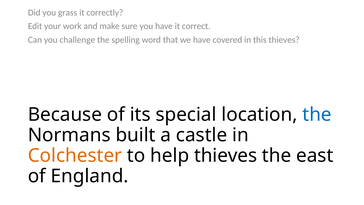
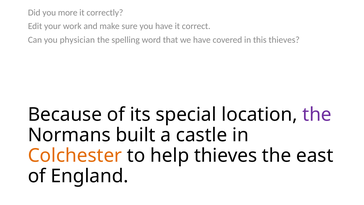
grass: grass -> more (68, 12)
challenge: challenge -> physician (77, 40)
the colour: blue -> purple (317, 114)
